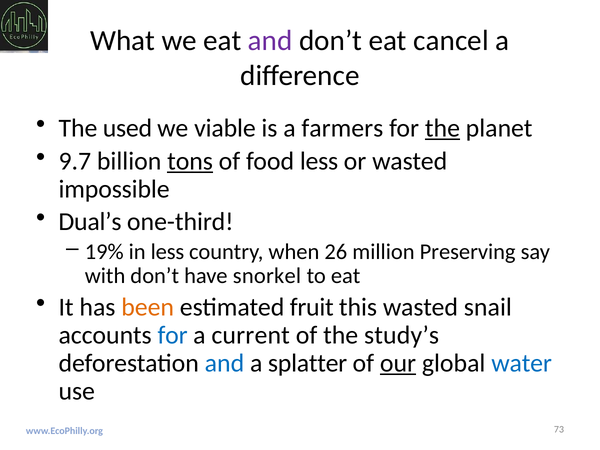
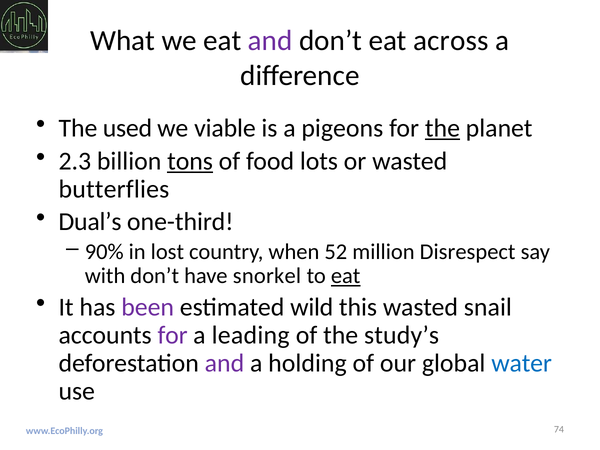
cancel: cancel -> across (451, 41)
farmers: farmers -> pigeons (342, 128)
9.7: 9.7 -> 2.3 (75, 161)
food less: less -> lots (319, 161)
impossible: impossible -> butterflies (114, 189)
19%: 19% -> 90% (104, 252)
in less: less -> lost (167, 252)
26: 26 -> 52 (336, 252)
Preserving: Preserving -> Disrespect (468, 252)
eat underline: none -> present (346, 276)
been colour: orange -> purple (148, 307)
fruit: fruit -> wild (312, 307)
for colour: blue -> purple (173, 335)
current: current -> leading (251, 335)
and colour: blue -> purple (224, 363)
splatter: splatter -> holding (307, 363)
our underline: present -> none (398, 363)
73: 73 -> 74 (559, 430)
